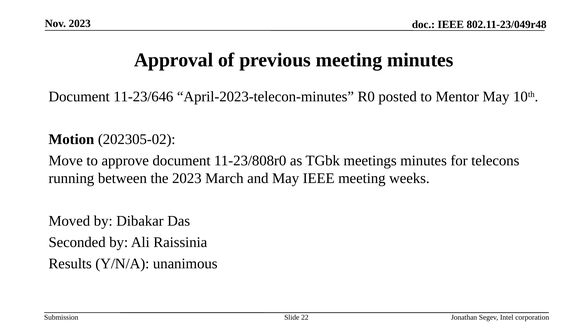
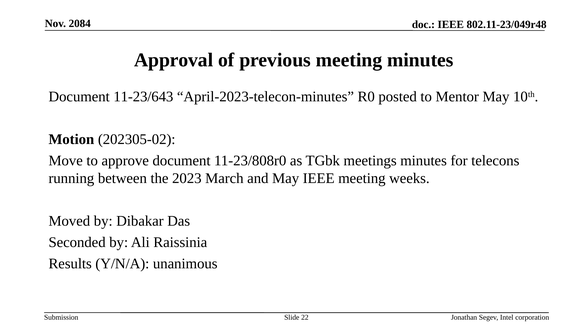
Nov 2023: 2023 -> 2084 (80, 23)
11-23/646: 11-23/646 -> 11-23/643 (143, 97)
